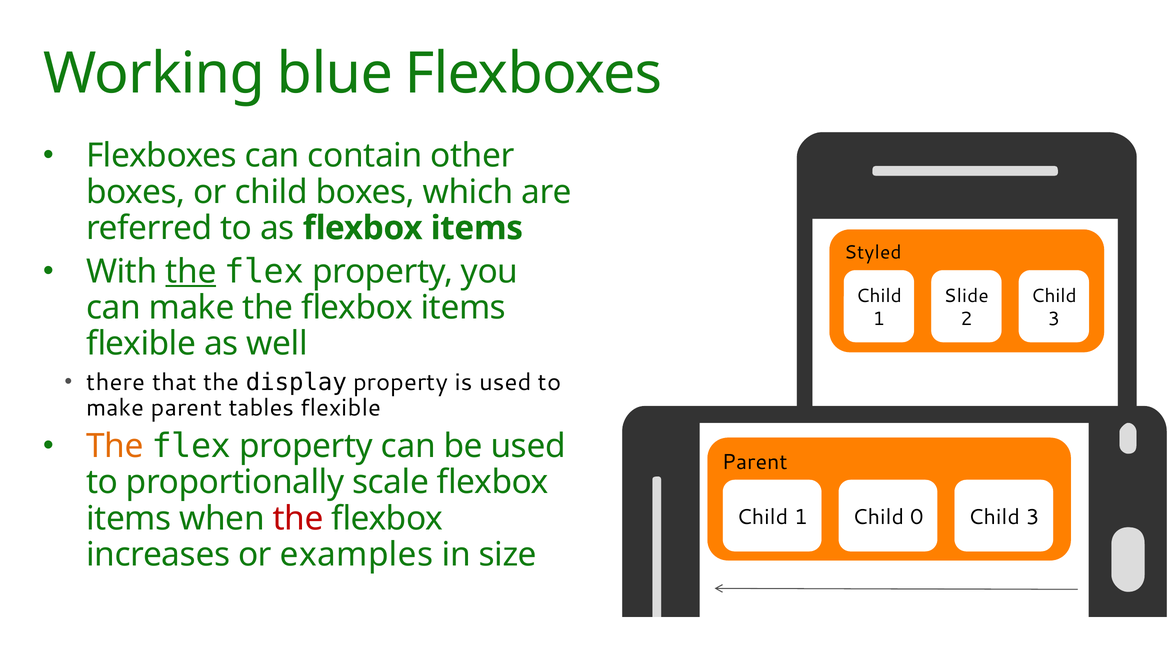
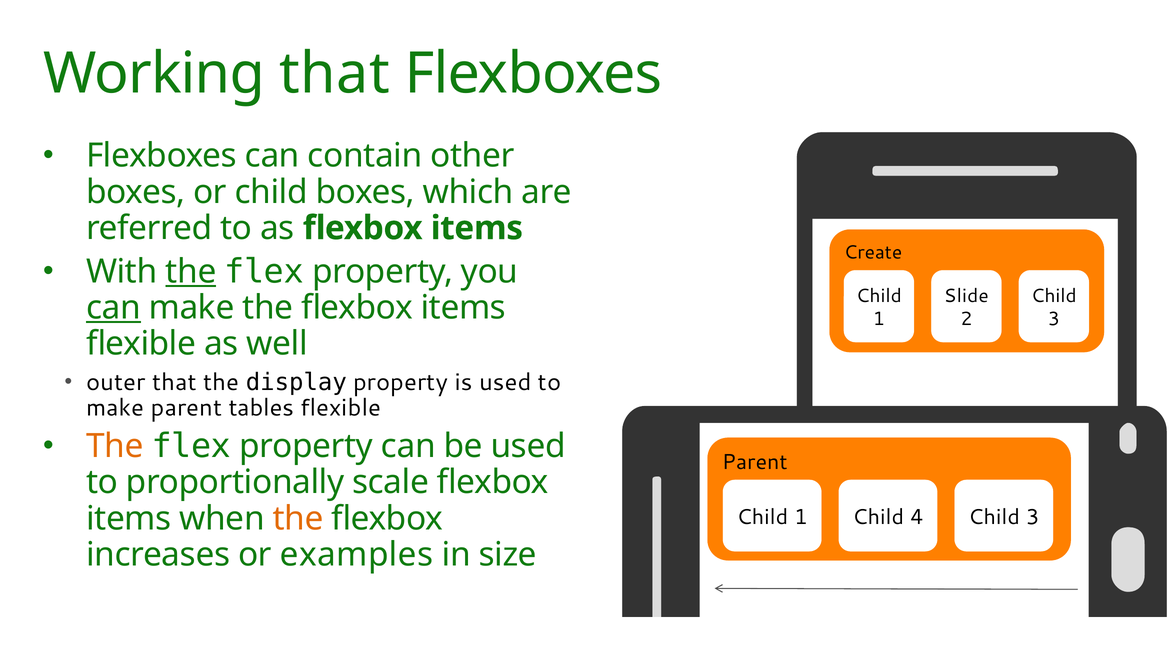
Working blue: blue -> that (334, 74)
Styled: Styled -> Create (873, 252)
can underline: none -> present (114, 308)
there: there -> outer (116, 382)
0: 0 -> 4 (917, 517)
the colour: red -> orange (298, 518)
